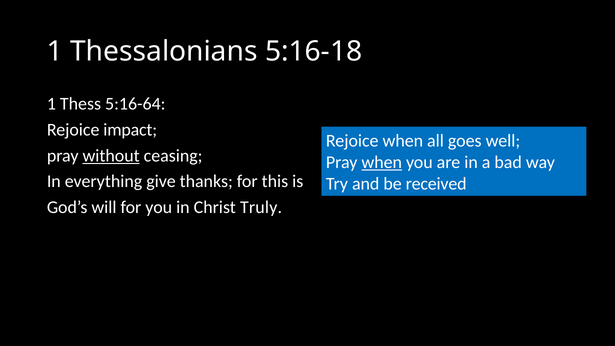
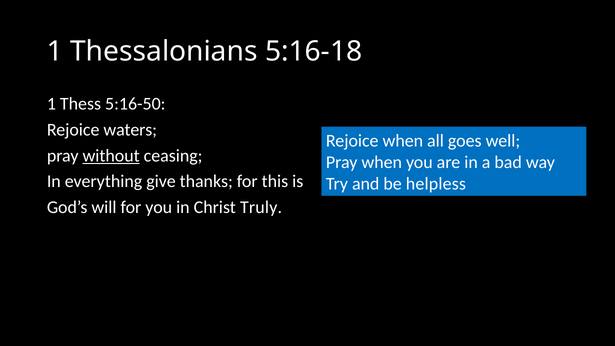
5:16-64: 5:16-64 -> 5:16-50 (135, 104)
impact: impact -> waters (130, 130)
when underline: present -> none (382, 162)
received: received -> helpless (436, 184)
